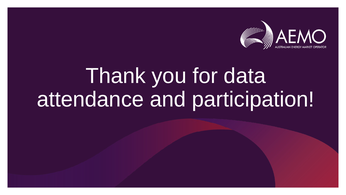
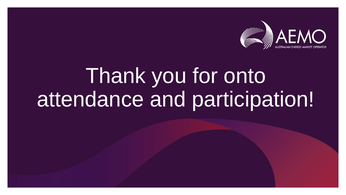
data: data -> onto (245, 76)
